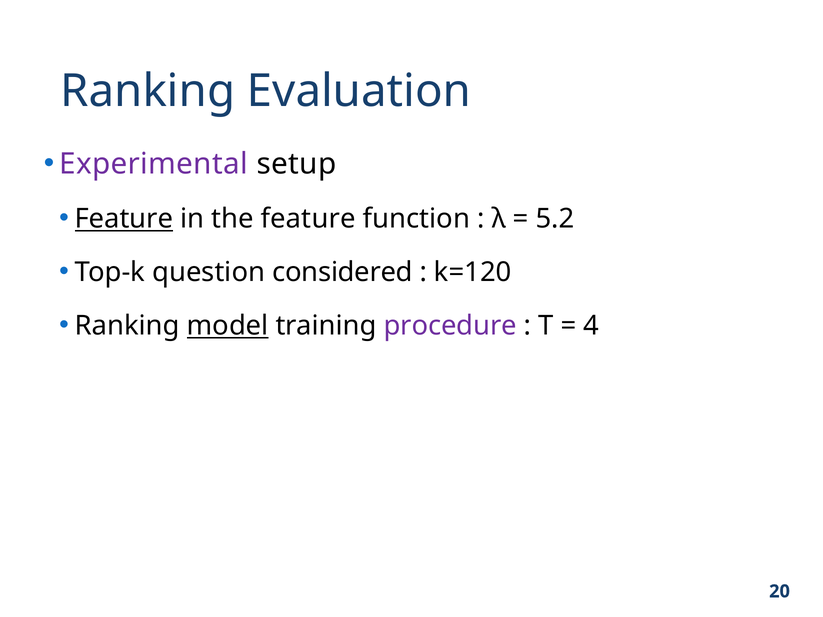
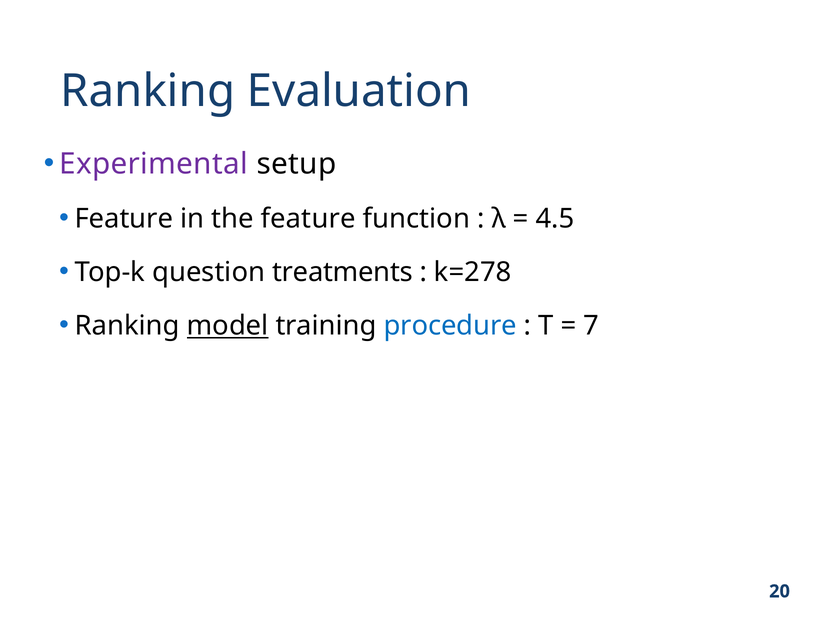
Feature underline: present -> none (124, 219)
5.2: 5.2 -> 4.5 (555, 219)
considered: considered -> treatments (342, 272)
k=120: k=120 -> k=278 (473, 272)
procedure colour: purple -> blue (450, 326)
4: 4 -> 7 (591, 326)
